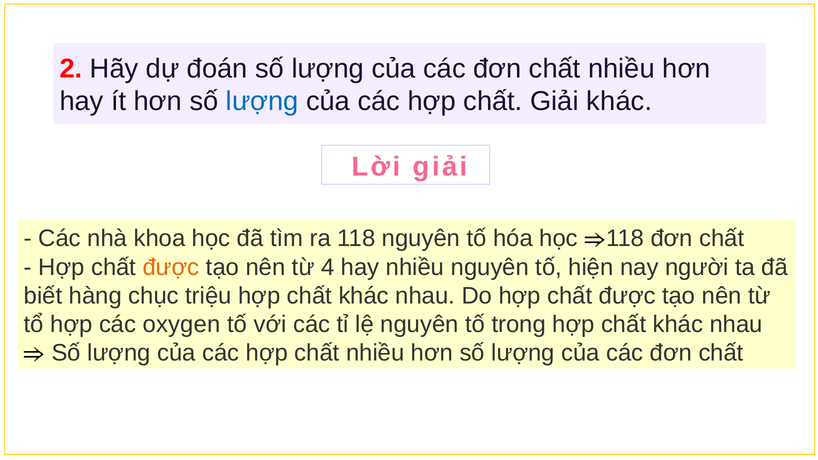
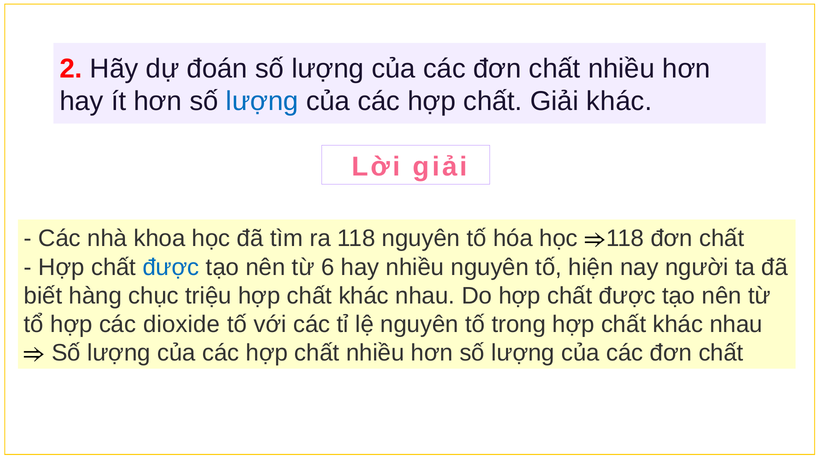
được colour: orange -> blue (171, 267)
4: 4 -> 6 (328, 267)
oxygen: oxygen -> dioxide (182, 325)
